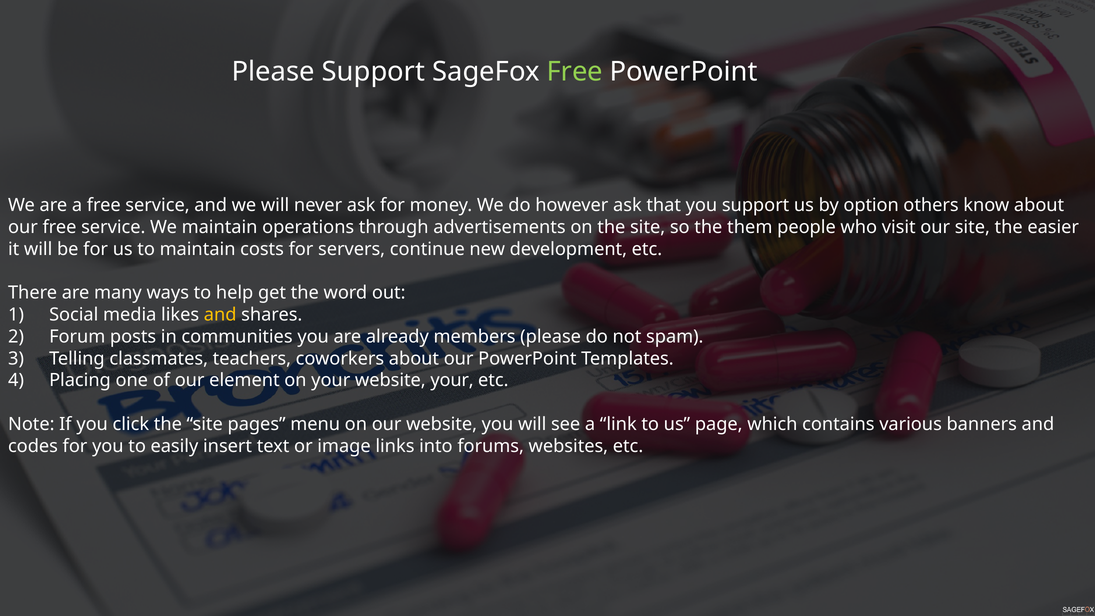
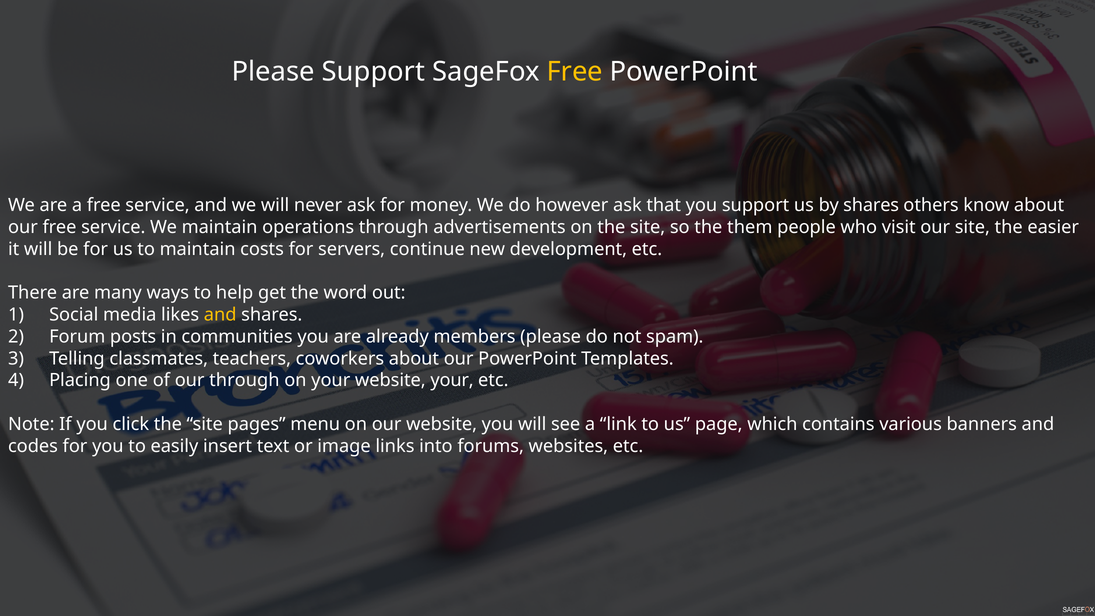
Free colour: light green -> yellow (575, 72)
by option: option -> shares (871, 205)
our element: element -> through (244, 380)
